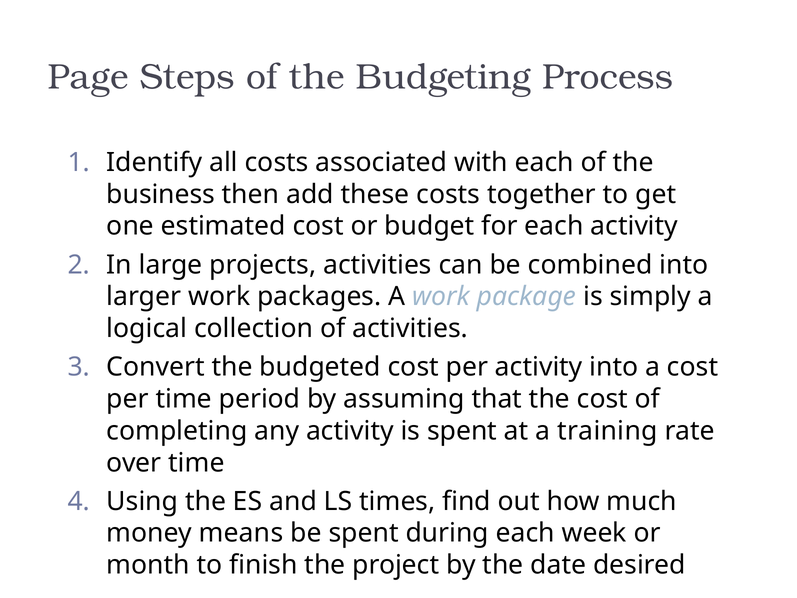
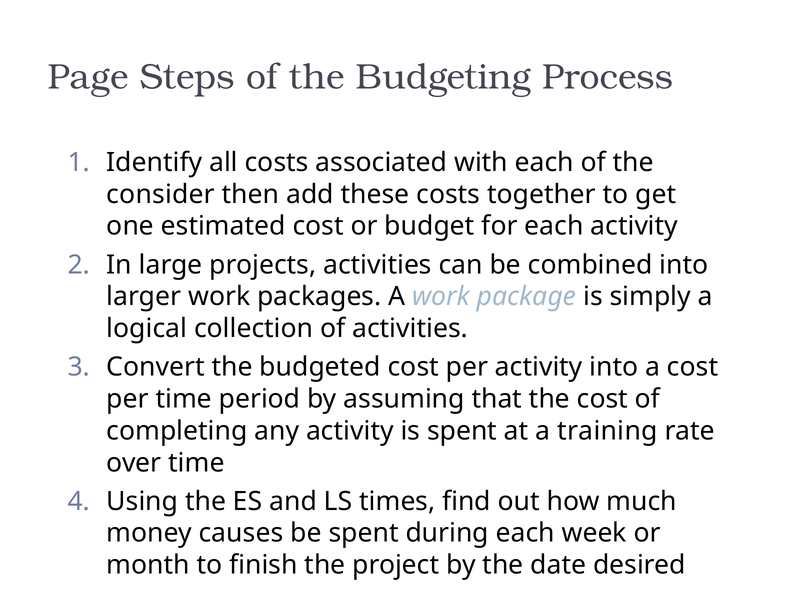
business: business -> consider (161, 194)
means: means -> causes (241, 533)
